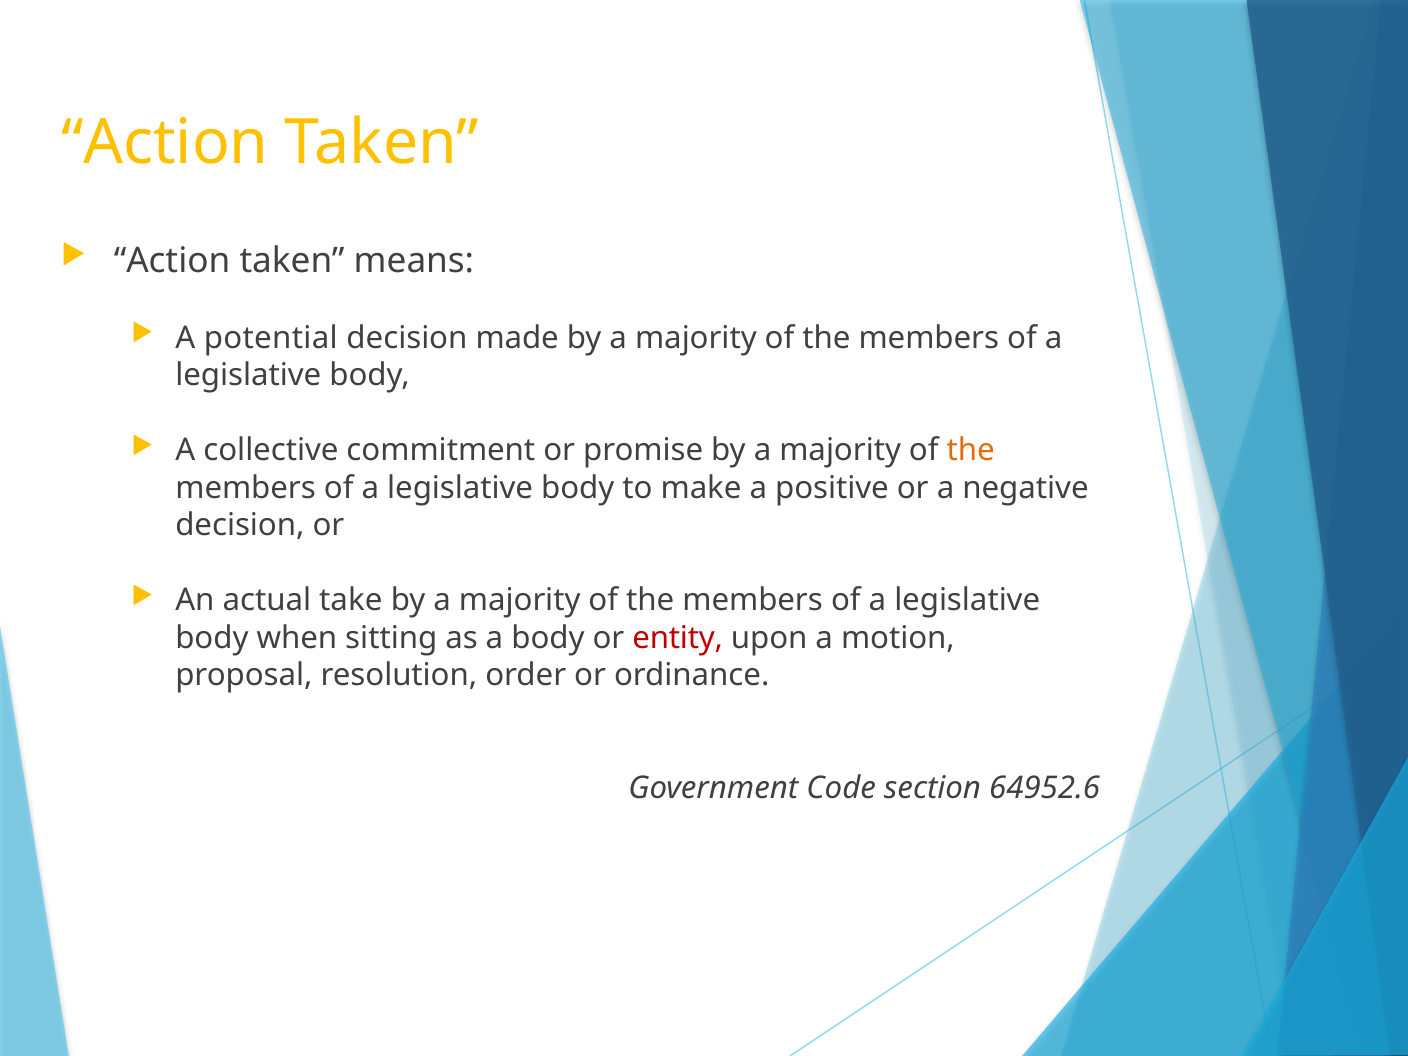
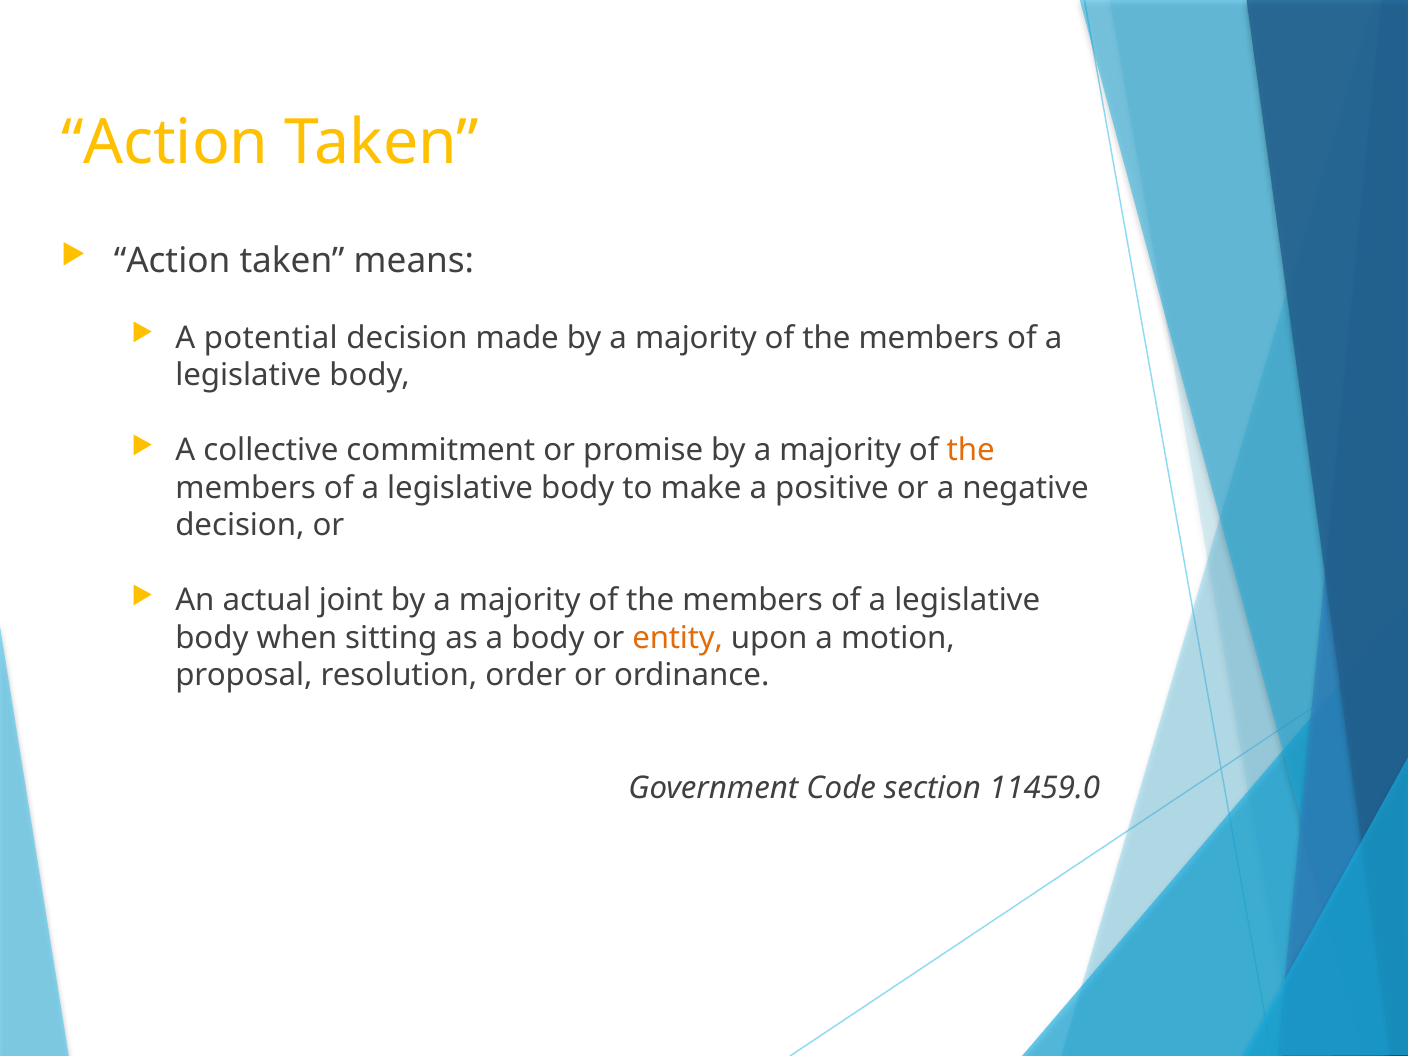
take: take -> joint (351, 600)
entity colour: red -> orange (678, 638)
64952.6: 64952.6 -> 11459.0 (1045, 788)
